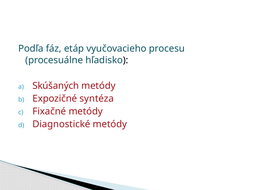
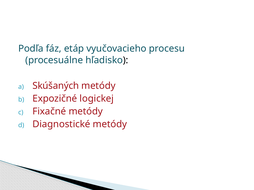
syntéza: syntéza -> logickej (97, 99)
